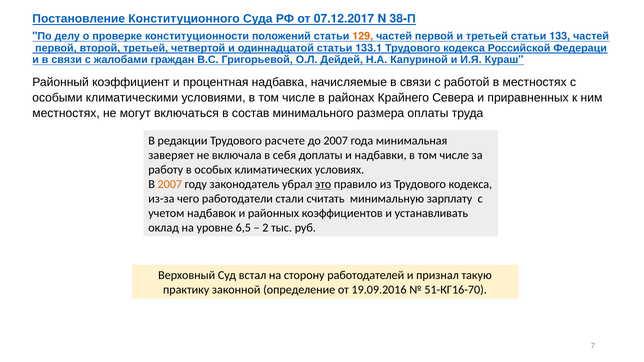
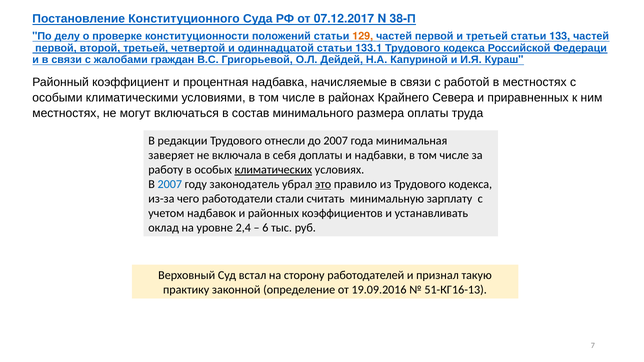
расчете: расчете -> отнесли (285, 141)
климатических underline: none -> present (273, 170)
2007 colour: orange -> blue (170, 184)
6,5: 6,5 -> 2,4 (243, 228)
2: 2 -> 6 (265, 228)
51-КГ16-70: 51-КГ16-70 -> 51-КГ16-13 (456, 290)
